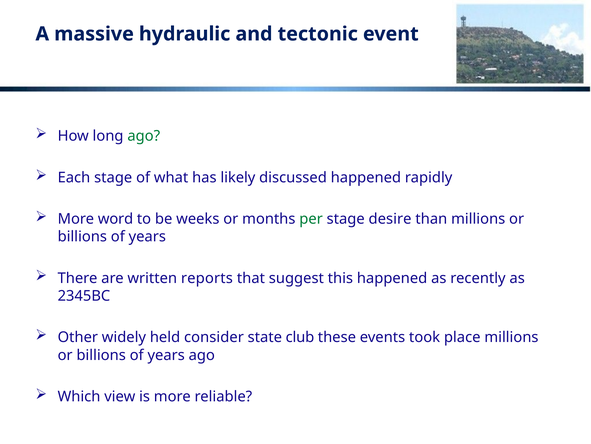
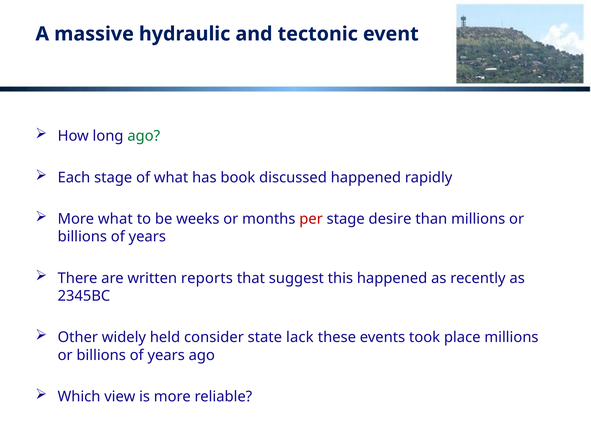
likely: likely -> book (238, 177)
More word: word -> what (115, 219)
per colour: green -> red (311, 219)
club: club -> lack (300, 337)
